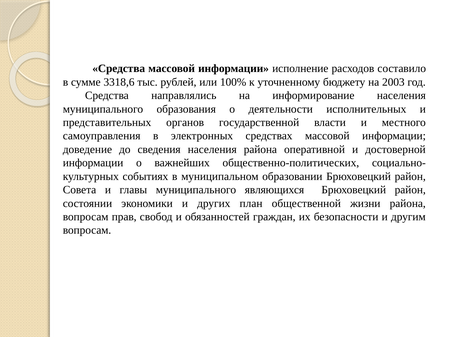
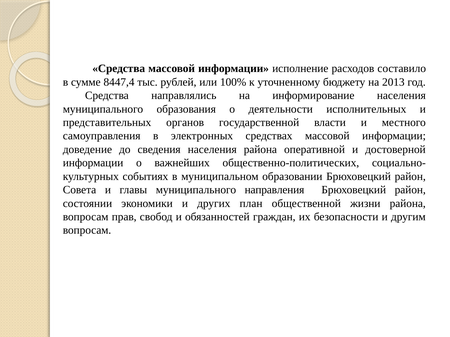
3318,6: 3318,6 -> 8447,4 (119, 82)
2003: 2003 -> 2013 (393, 82)
являющихся: являющихся -> направления (274, 190)
